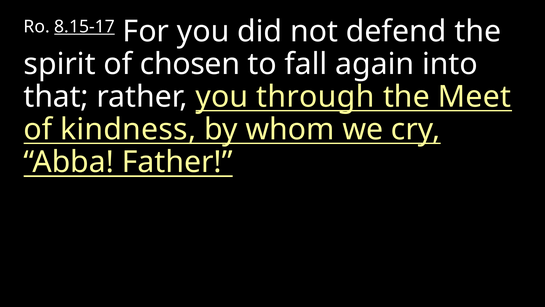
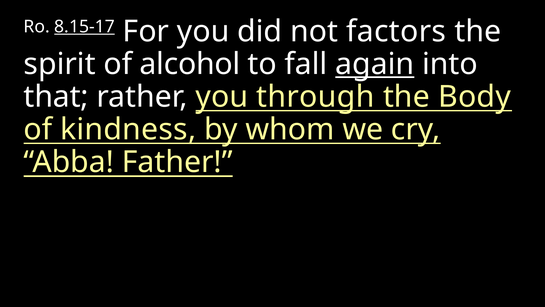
defend: defend -> factors (396, 31)
chosen: chosen -> alcohol (190, 64)
again underline: none -> present (375, 64)
Meet: Meet -> Body (475, 97)
